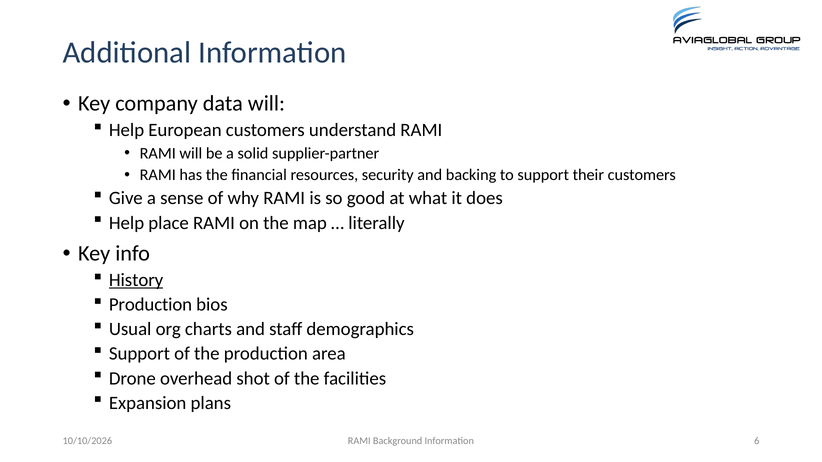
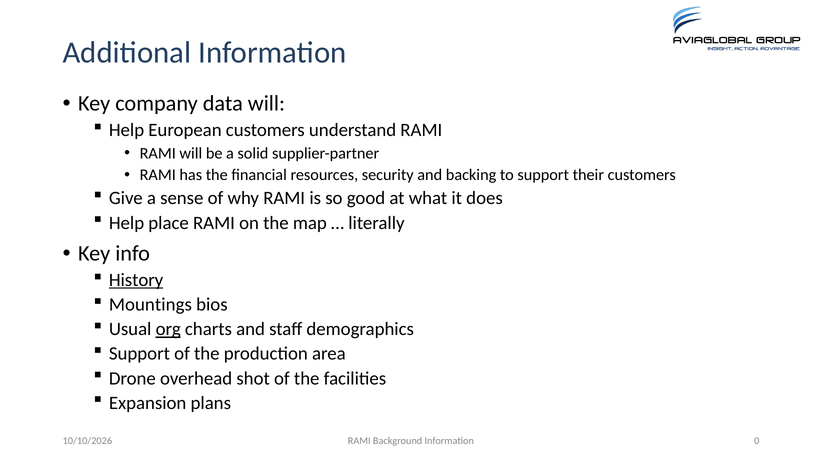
Production: Production -> Mountings (150, 305)
org underline: none -> present (168, 329)
6: 6 -> 0 (757, 441)
